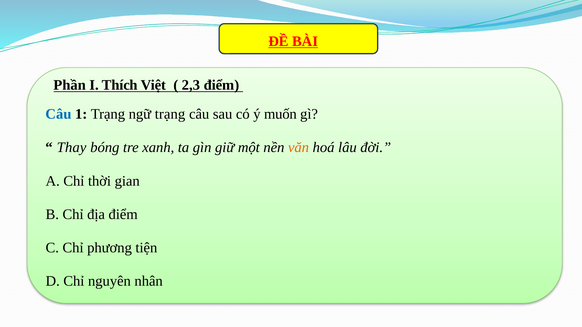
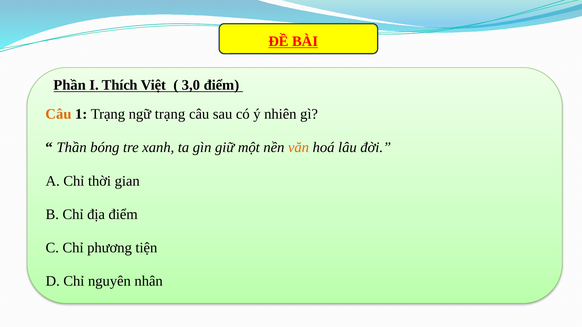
2,3: 2,3 -> 3,0 (191, 85)
Câu colour: blue -> orange (59, 114)
muốn: muốn -> nhiên (280, 114)
Thay: Thay -> Thần (72, 148)
